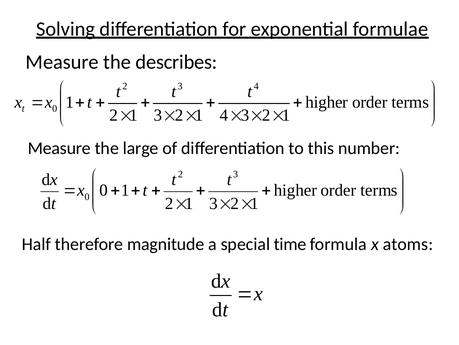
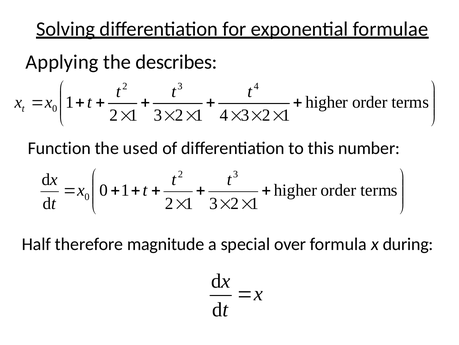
Measure: Measure -> Applying (62, 62)
Measure: Measure -> Function (59, 148)
large: large -> used (141, 148)
time: time -> over (290, 244)
atoms: atoms -> during (408, 244)
